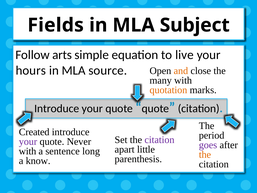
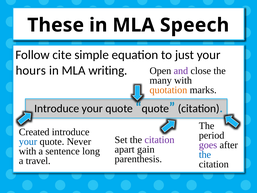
Fields: Fields -> These (56, 25)
Subject: Subject -> Speech (195, 25)
arts: arts -> cite (62, 55)
live: live -> just (185, 55)
source: source -> writing (108, 70)
and colour: orange -> purple (181, 71)
your colour: purple -> blue (28, 141)
little: little -> gain (146, 149)
the colour: orange -> blue (205, 154)
know: know -> travel (38, 161)
